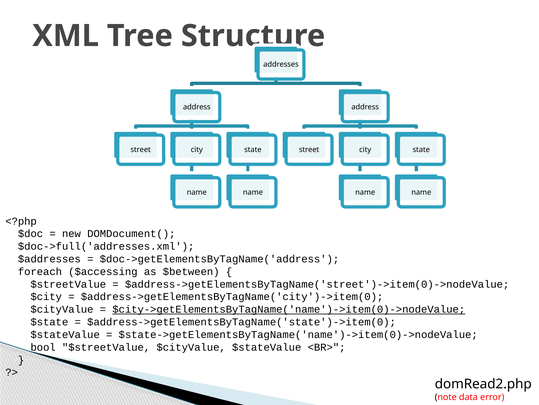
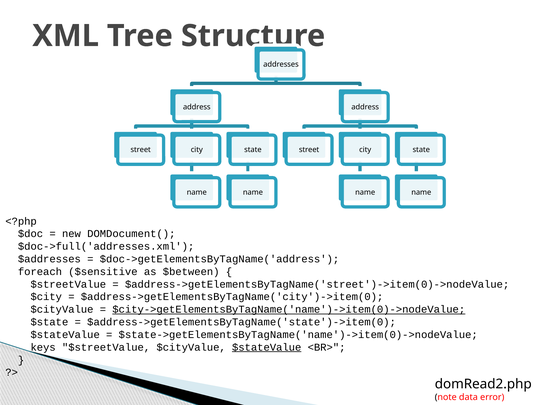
$accessing: $accessing -> $sensitive (103, 271)
bool: bool -> keys (43, 347)
$stateValue underline: none -> present (267, 347)
